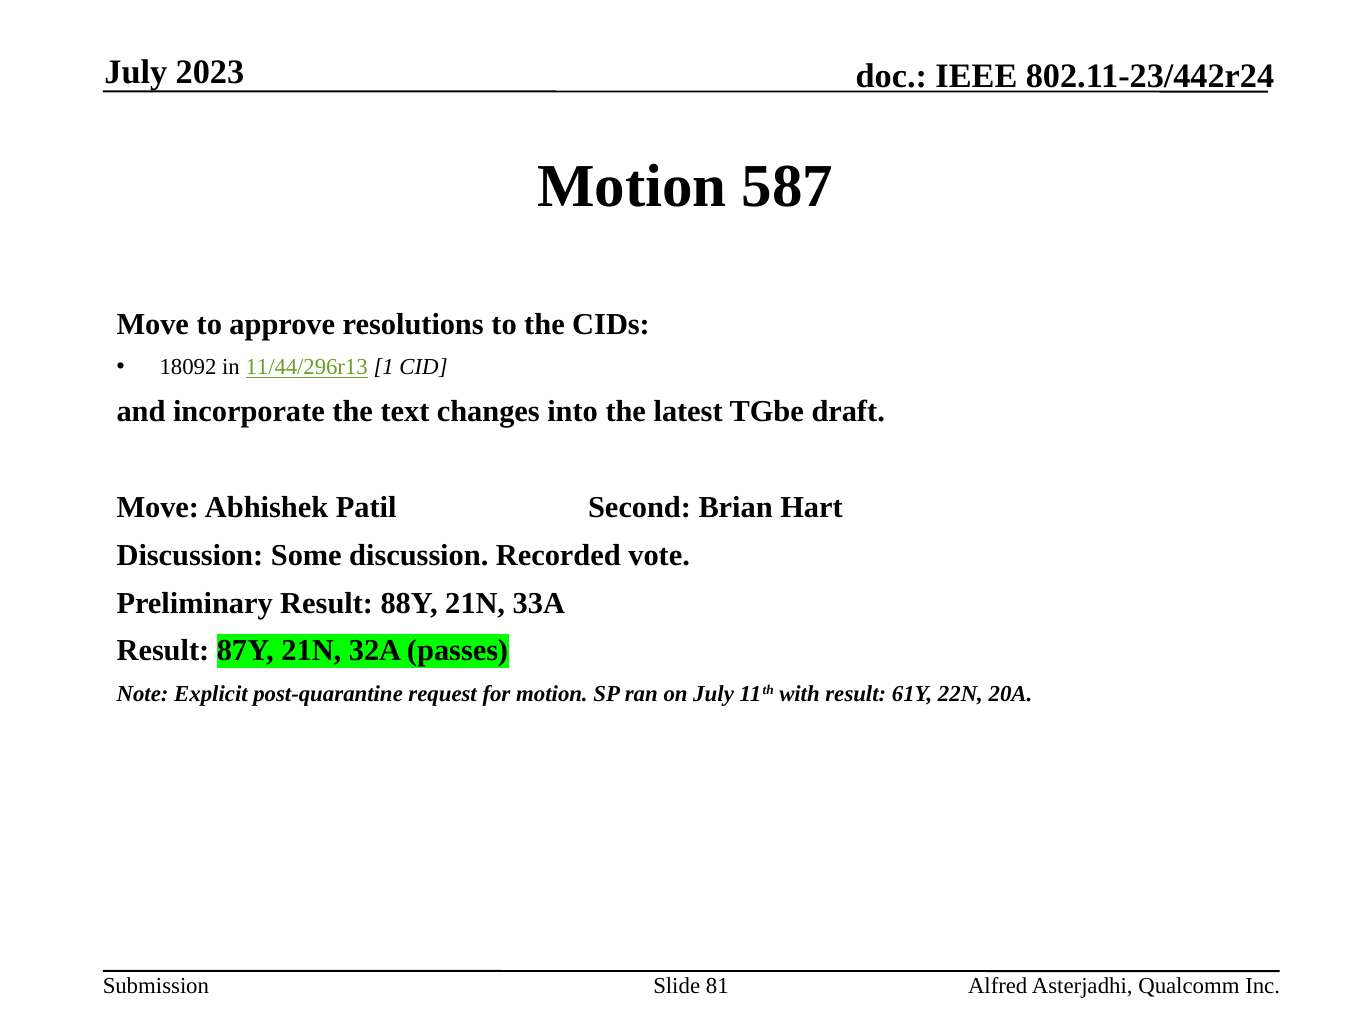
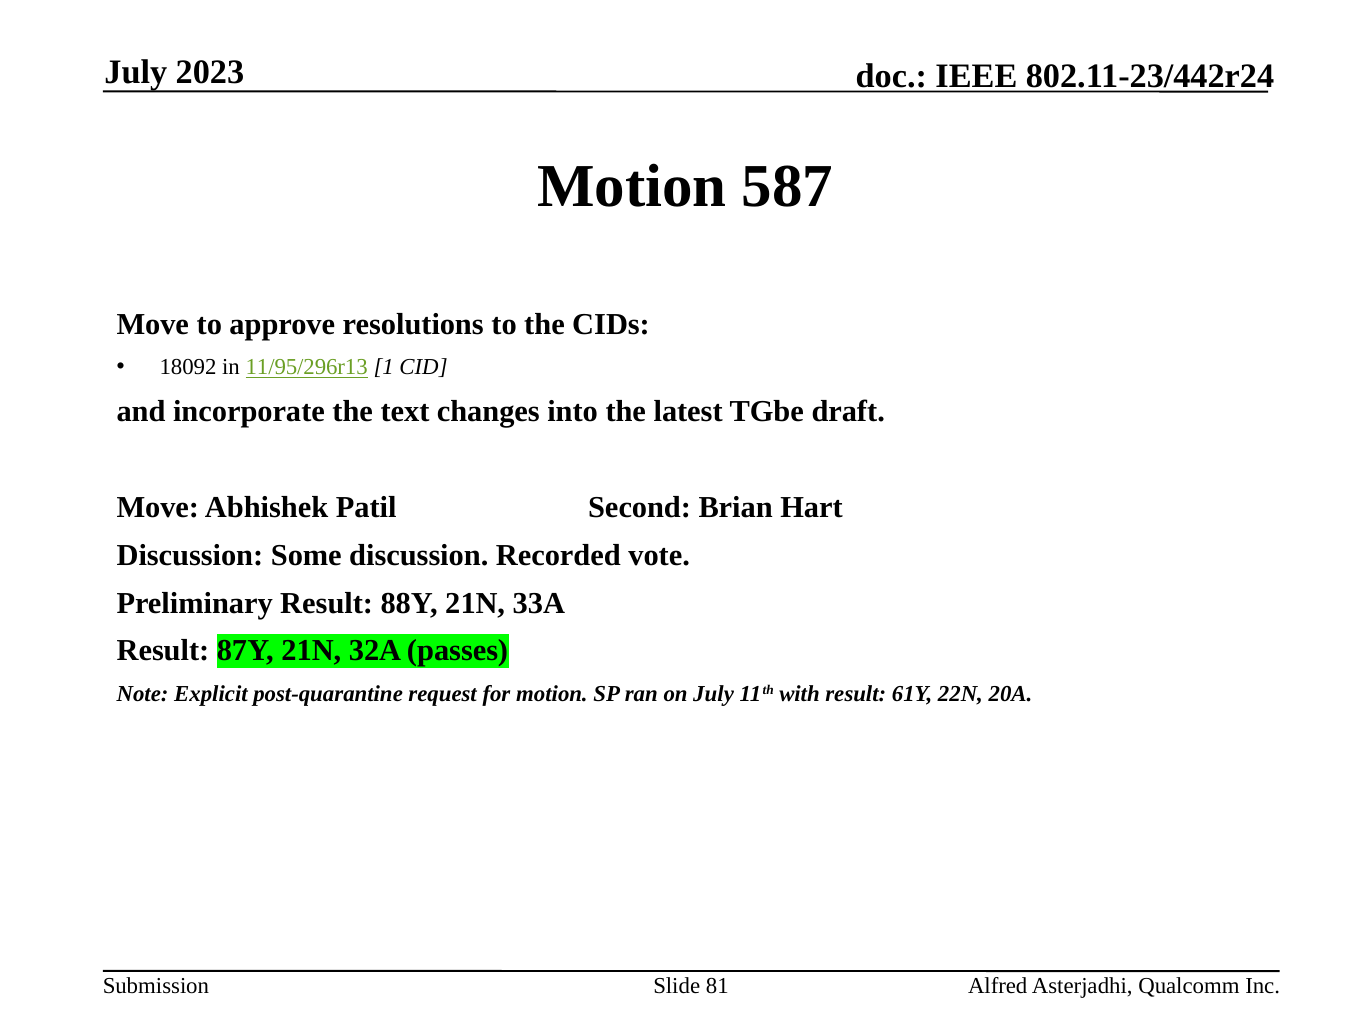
11/44/296r13: 11/44/296r13 -> 11/95/296r13 (307, 367)
